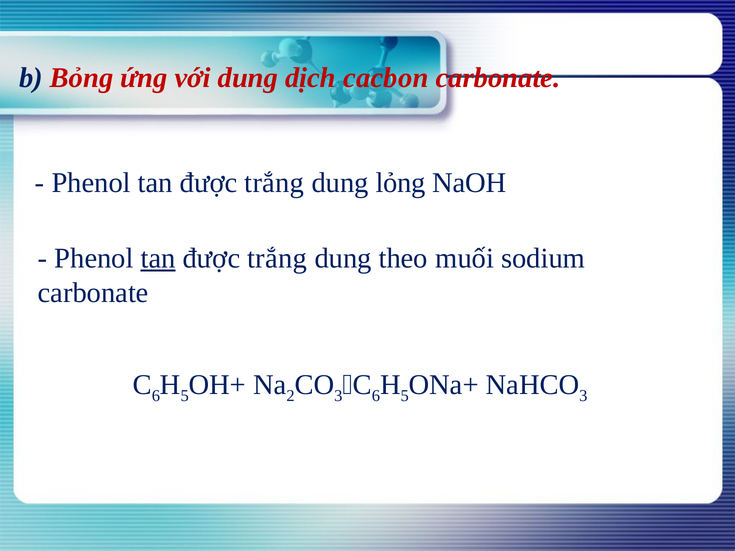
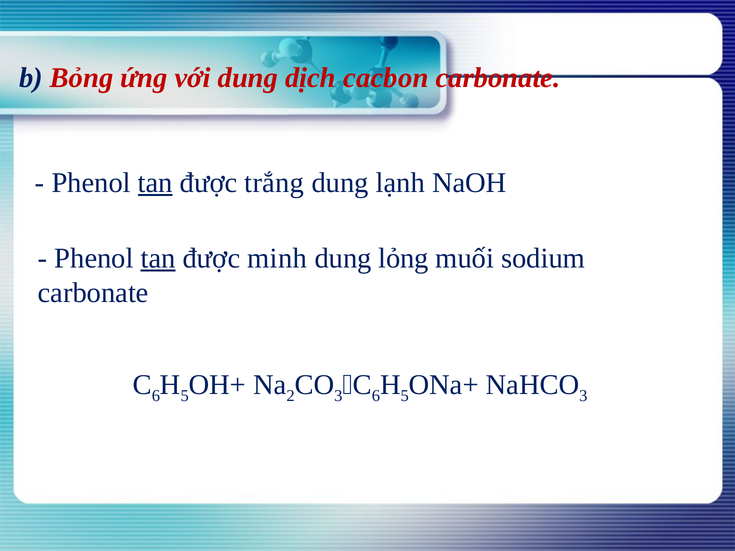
tan underline: none -> present (155, 183)
lỏng: lỏng -> lạnh (400, 183)
trắng: trắng -> minh (277, 258)
theo: theo -> lỏng (403, 258)
